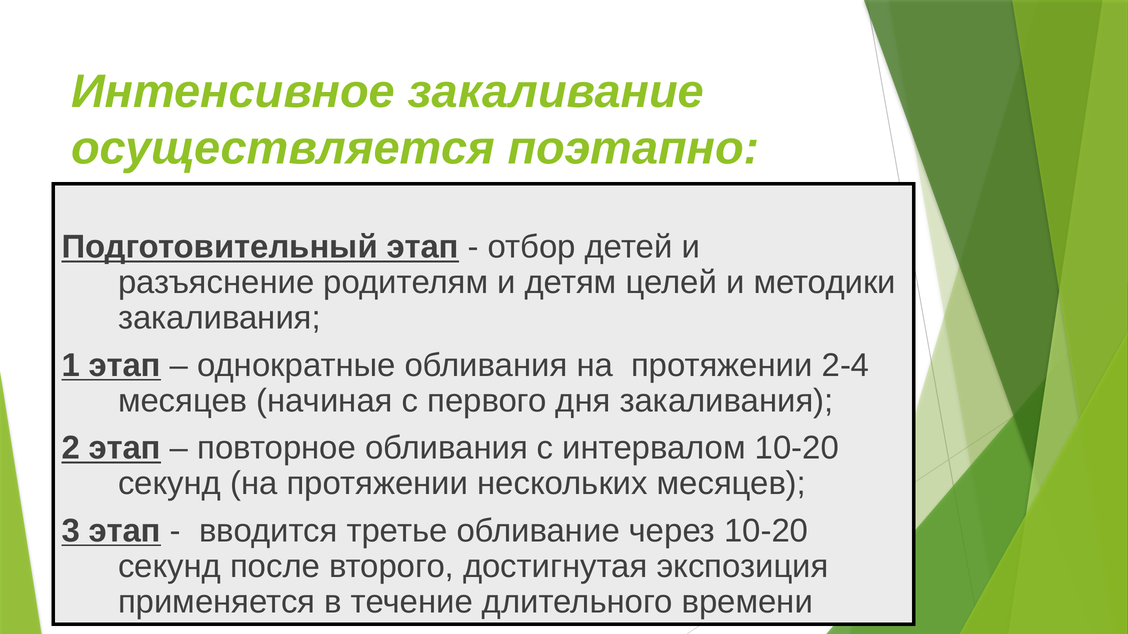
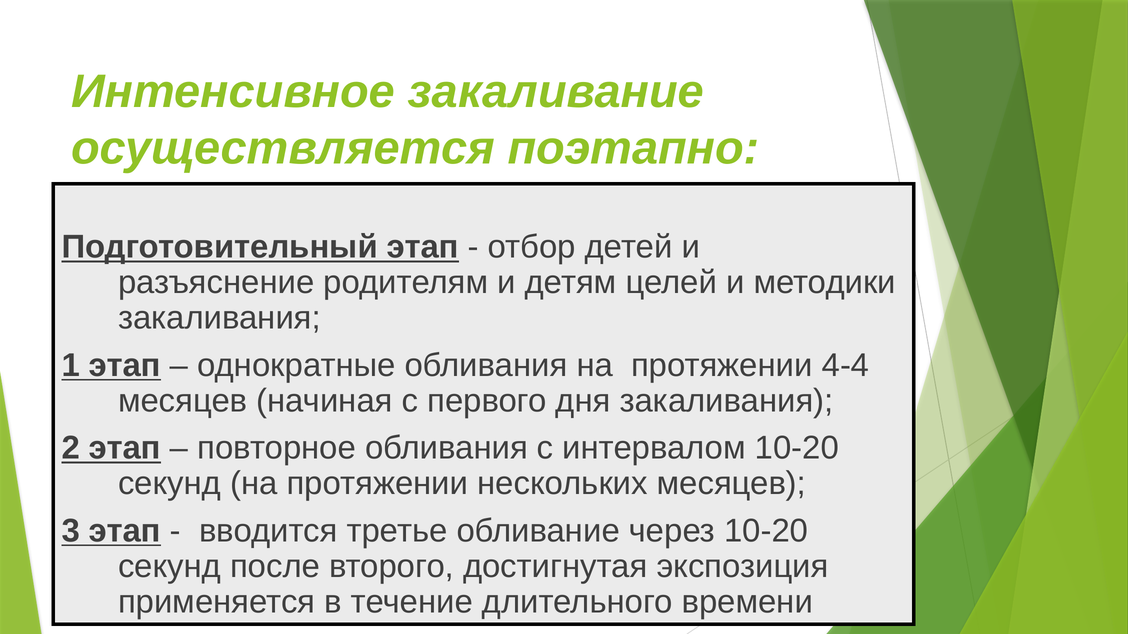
2-4: 2-4 -> 4-4 (845, 366)
